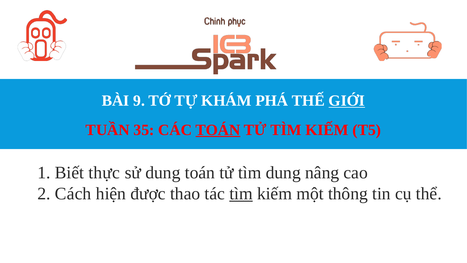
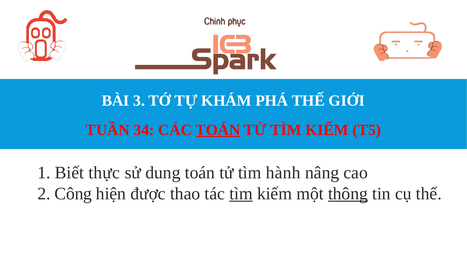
9: 9 -> 3 (139, 101)
GIỚI underline: present -> none (347, 101)
35: 35 -> 34 (144, 130)
tìm dung: dung -> hành (283, 173)
Cách: Cách -> Công (73, 194)
thông underline: none -> present (348, 194)
